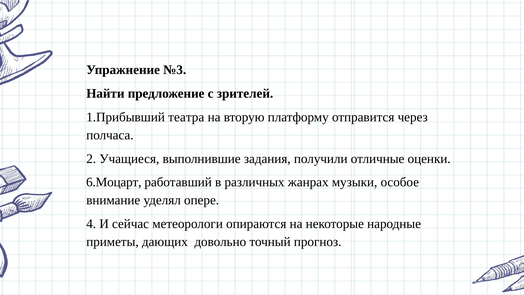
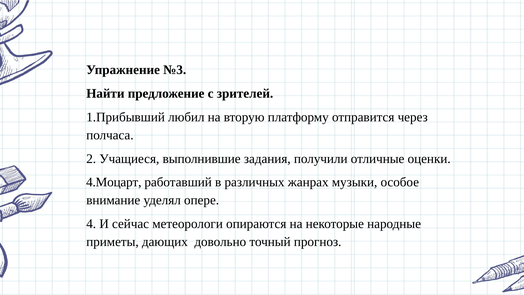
театра: театра -> любил (186, 117)
6.Моцарт: 6.Моцарт -> 4.Моцарт (114, 182)
